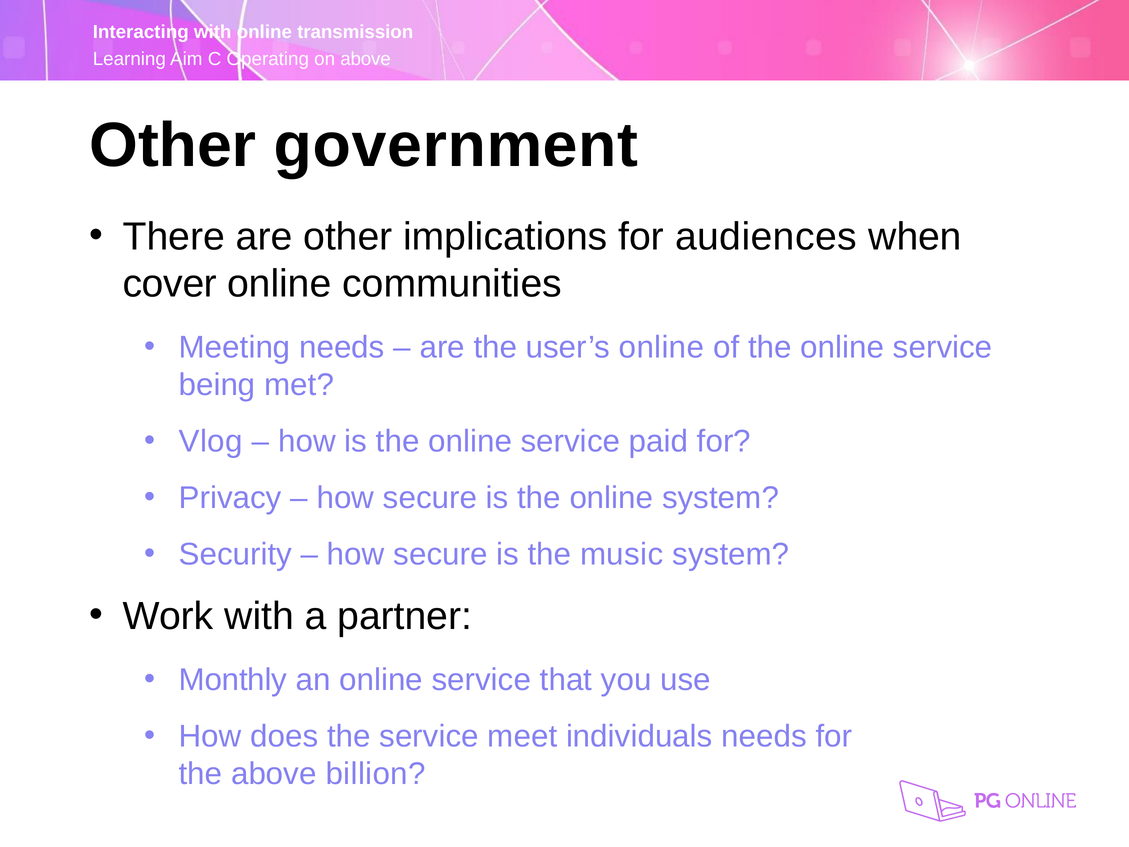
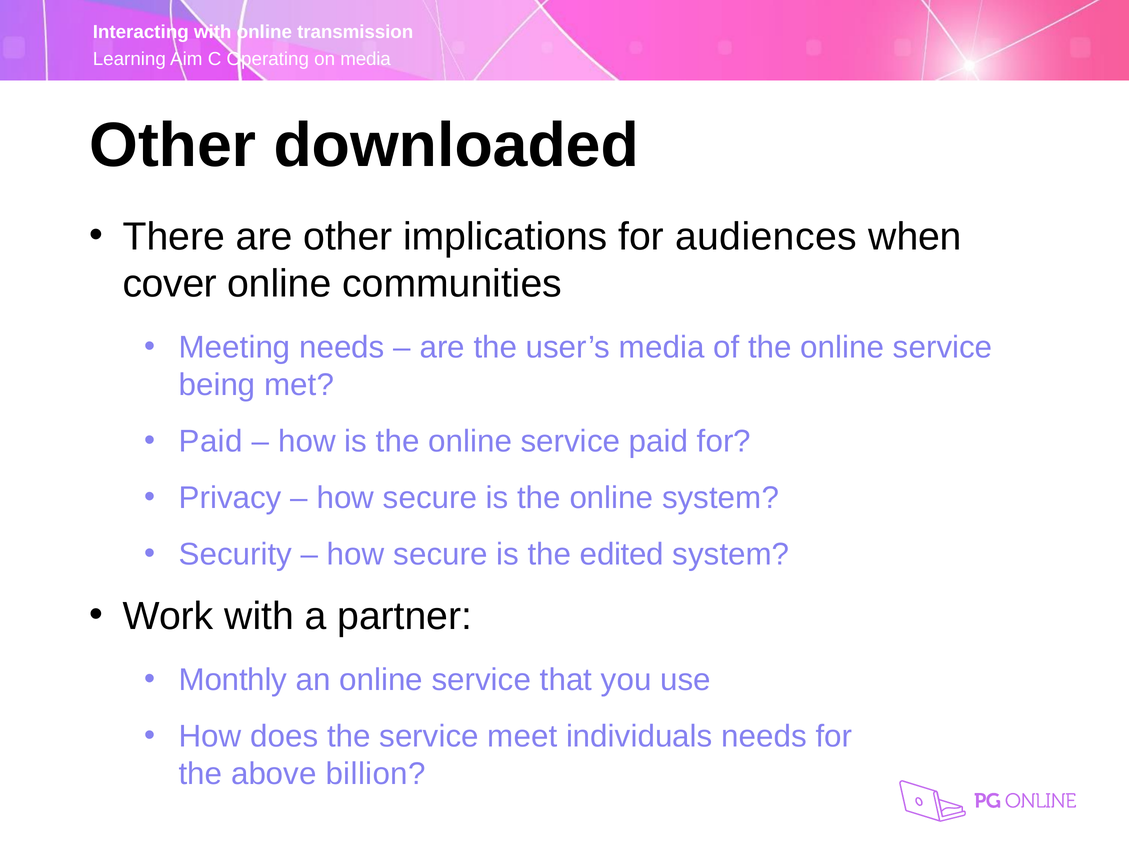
above: above -> media (366, 59)
government: government -> downloaded (456, 145)
user’s online: online -> media (662, 347)
Vlog: Vlog -> Paid (211, 441)
music: music -> edited (622, 554)
